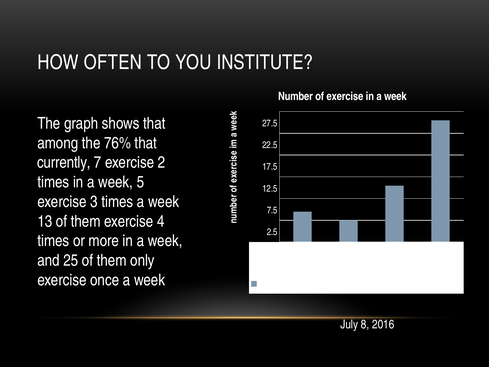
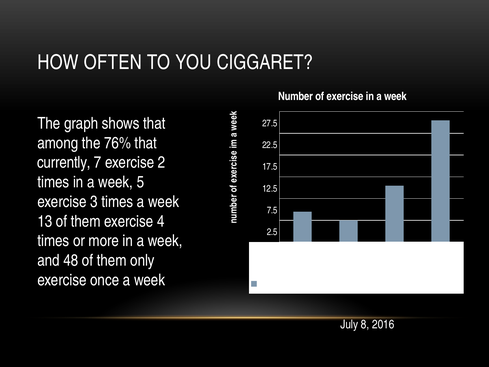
INSTITUTE: INSTITUTE -> CIGGARET (265, 63)
25: 25 -> 48 (71, 260)
